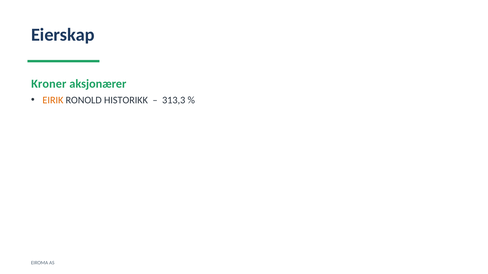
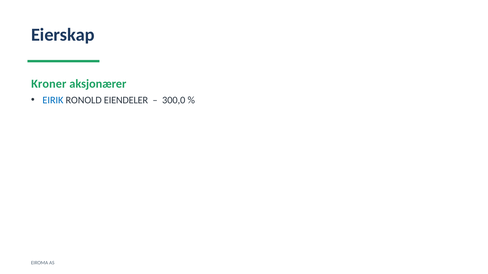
EIRIK colour: orange -> blue (53, 100)
HISTORIKK: HISTORIKK -> EIENDELER (126, 100)
313,3: 313,3 -> 300,0 (174, 100)
